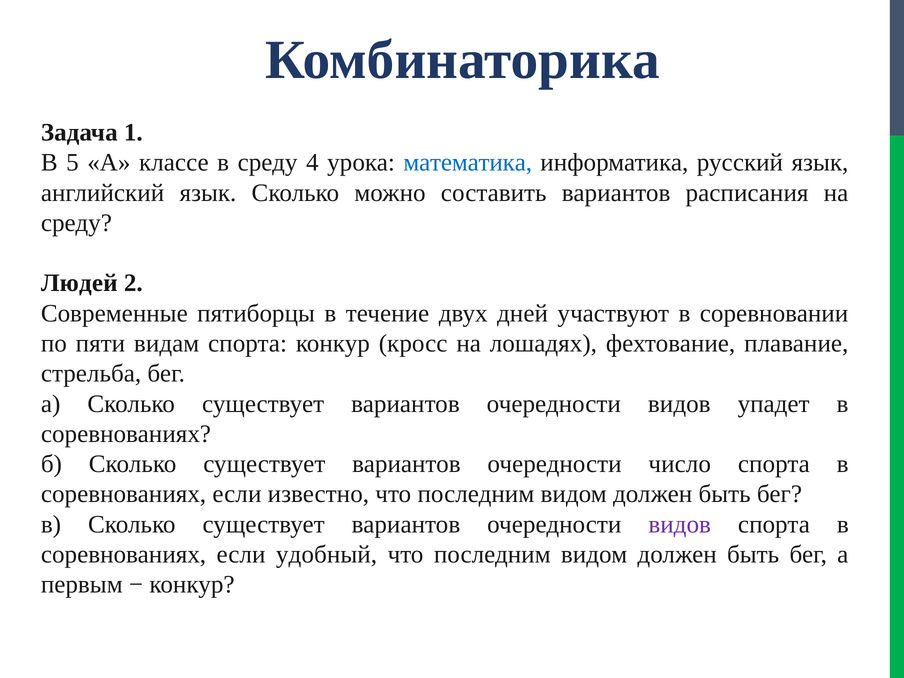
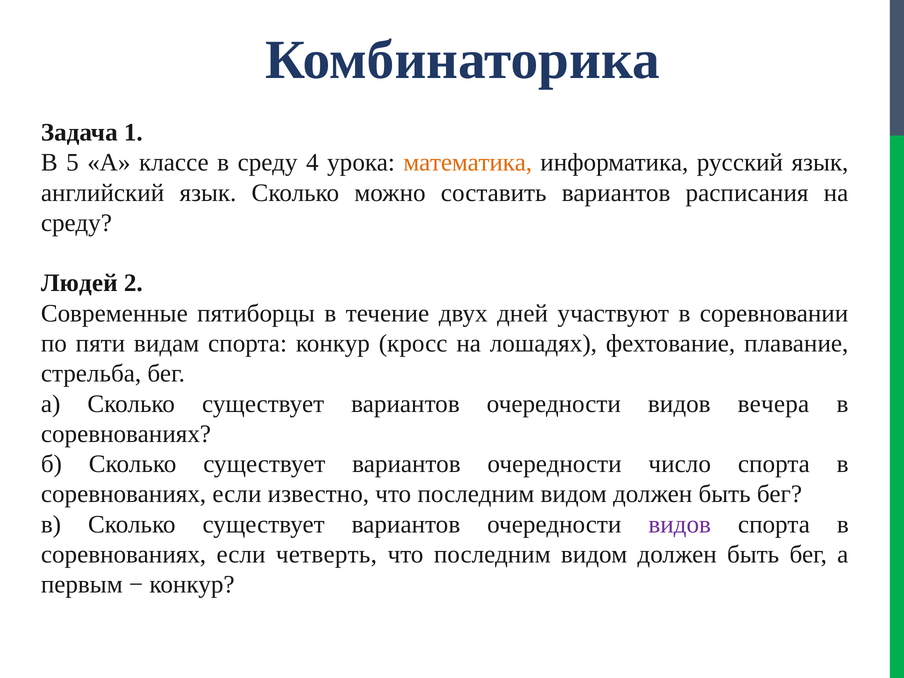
математика colour: blue -> orange (468, 163)
упадет: упадет -> вечера (773, 404)
удобный: удобный -> четверть (326, 554)
